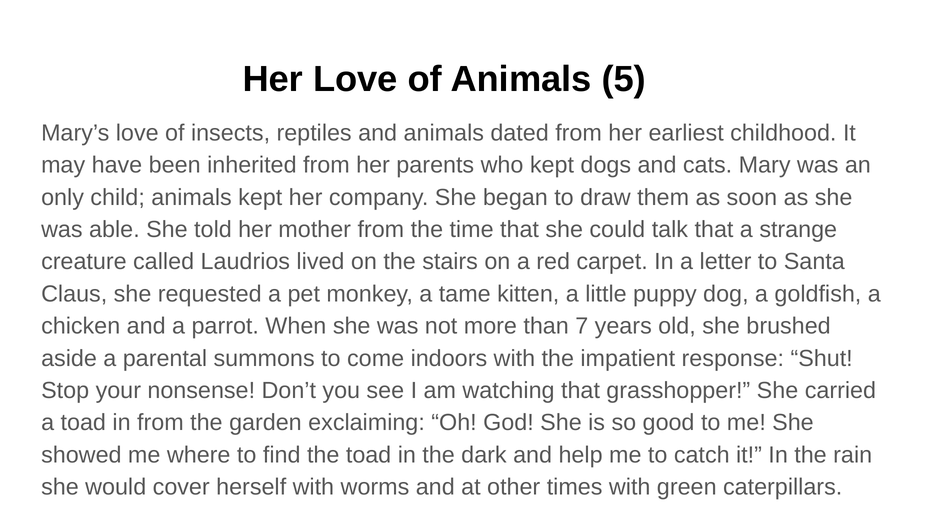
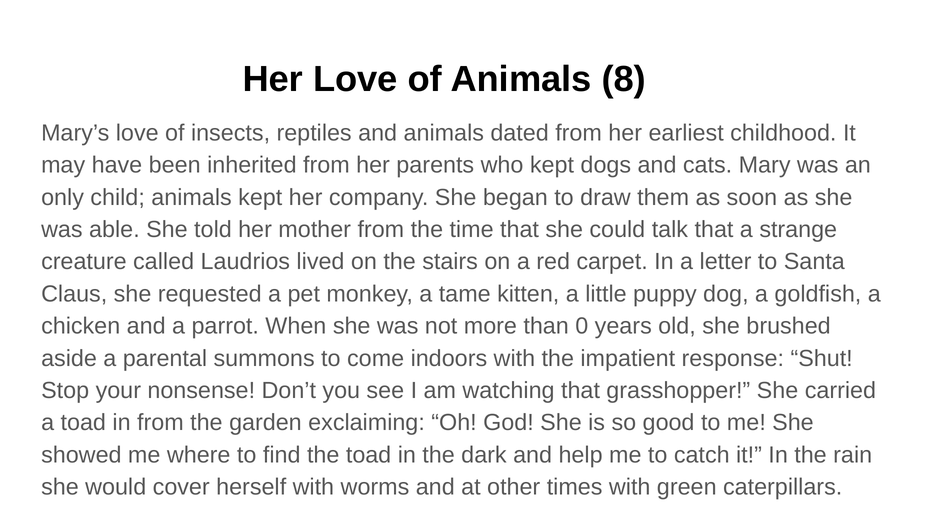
5: 5 -> 8 (624, 79)
7: 7 -> 0 (582, 326)
